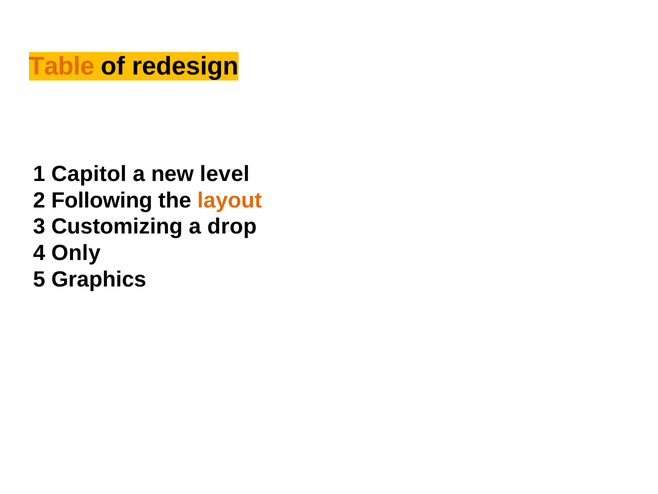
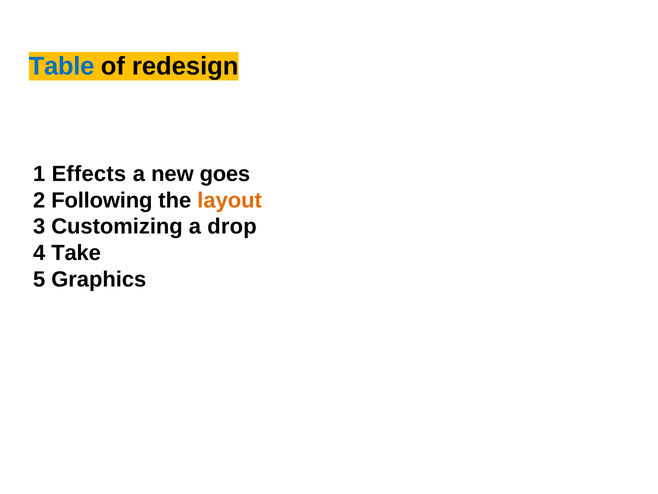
Table colour: orange -> blue (62, 66)
Capitol: Capitol -> Effects (89, 174)
level: level -> goes (225, 174)
Only: Only -> Take (76, 253)
